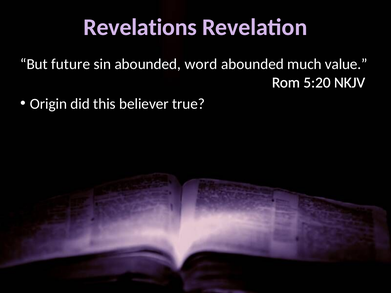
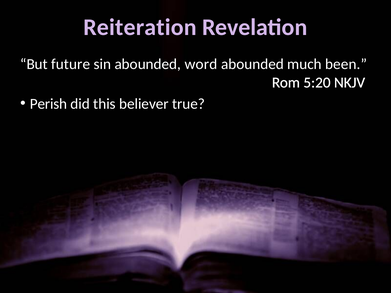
Revelations: Revelations -> Reiteration (140, 27)
value: value -> been (346, 64)
Origin: Origin -> Perish (49, 104)
